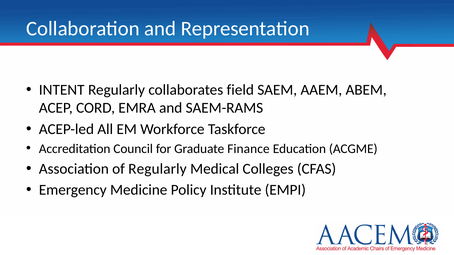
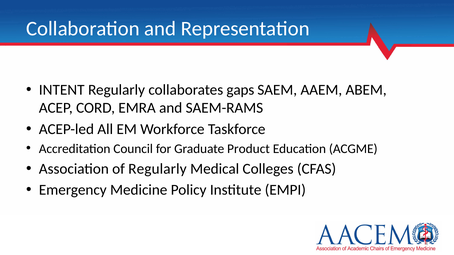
field: field -> gaps (240, 90)
Finance: Finance -> Product (248, 149)
